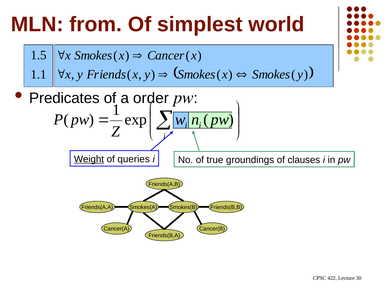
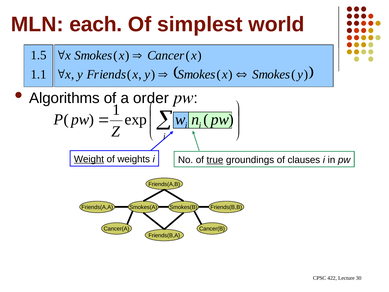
from: from -> each (96, 24)
Predicates: Predicates -> Algorithms (64, 98)
queries: queries -> weights (134, 159)
true underline: none -> present (215, 160)
